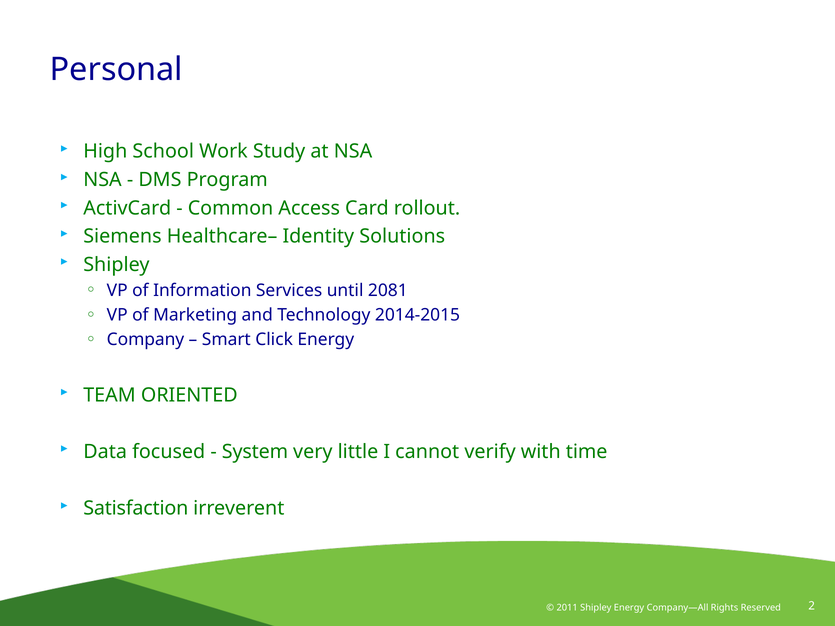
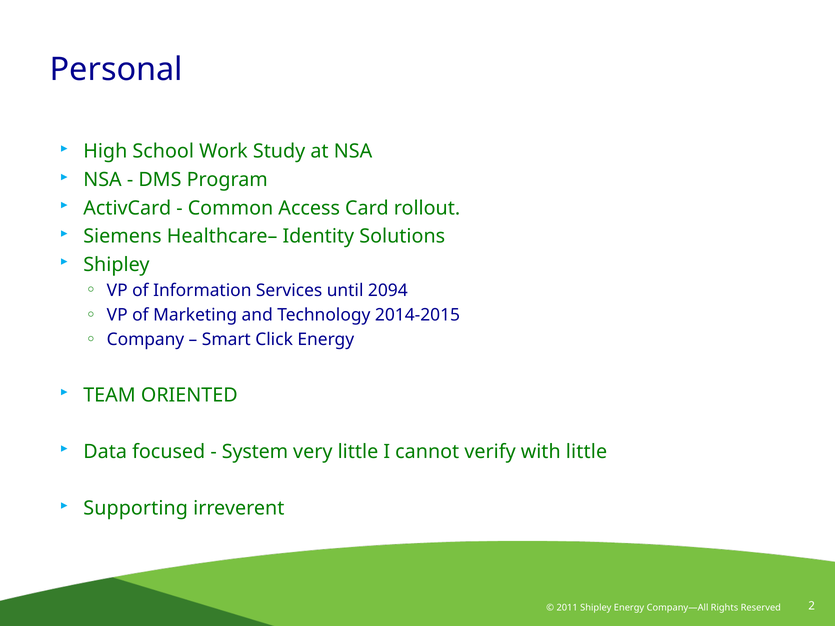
2081: 2081 -> 2094 (388, 291)
with time: time -> little (587, 452)
Satisfaction: Satisfaction -> Supporting (136, 508)
